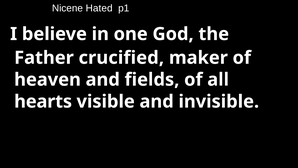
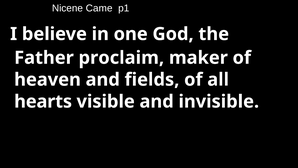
Hated: Hated -> Came (99, 8)
crucified: crucified -> proclaim (121, 58)
